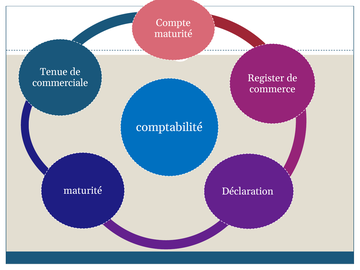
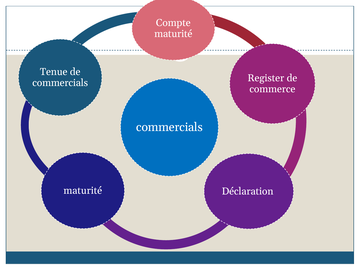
commerciale: commerciale -> commercials (60, 83)
comptabilité: comptabilité -> commercials (169, 127)
